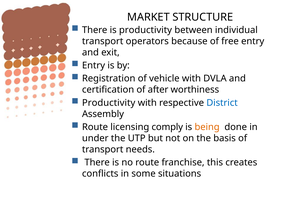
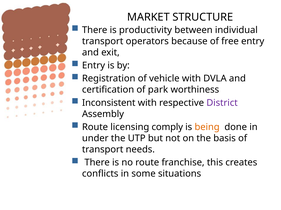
after: after -> park (158, 90)
Productivity: Productivity -> Inconsistent (109, 103)
District colour: blue -> purple (222, 103)
